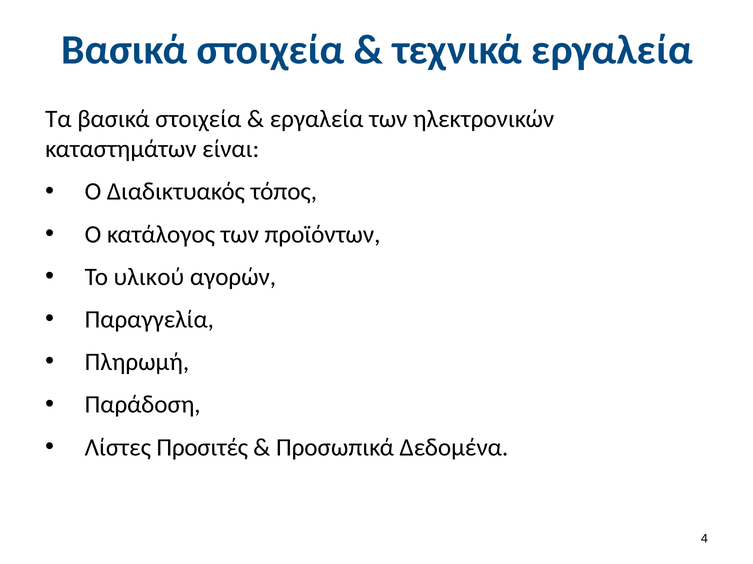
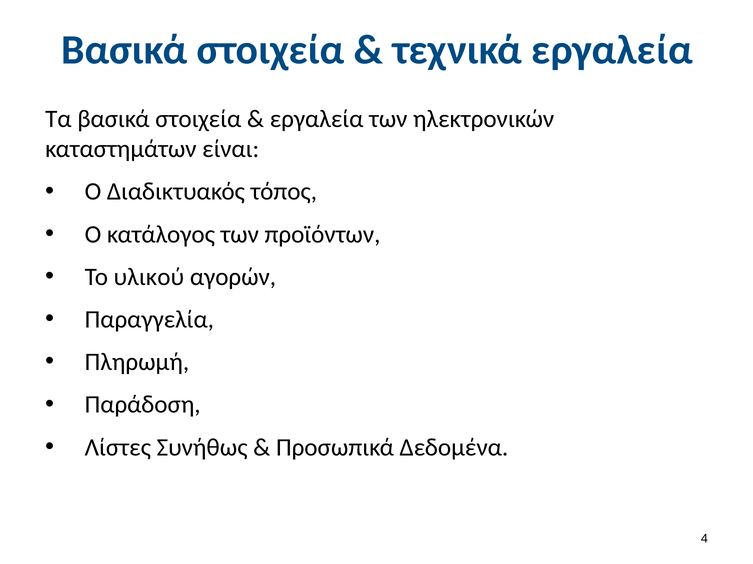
Προσιτές: Προσιτές -> Συνήθως (202, 448)
